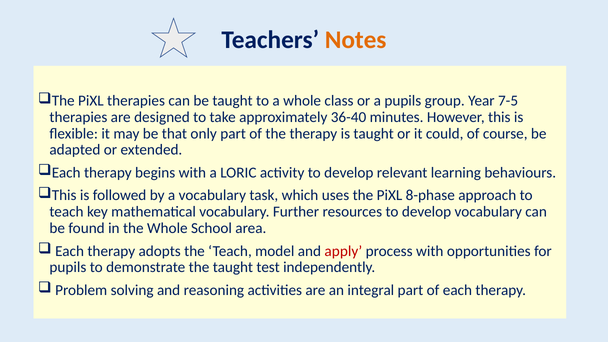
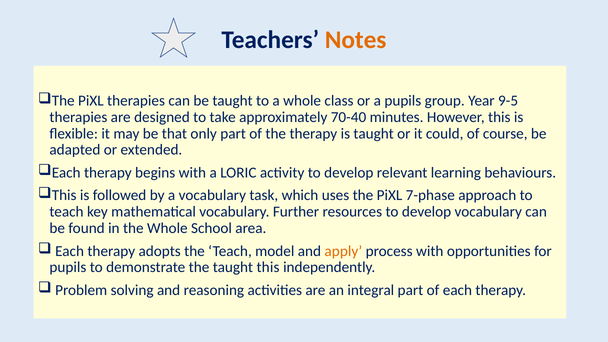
7-5: 7-5 -> 9-5 (508, 101)
36-40: 36-40 -> 70-40 (349, 117)
8-phase: 8-phase -> 7-phase (430, 195)
apply colour: red -> orange (343, 251)
taught test: test -> this (268, 267)
